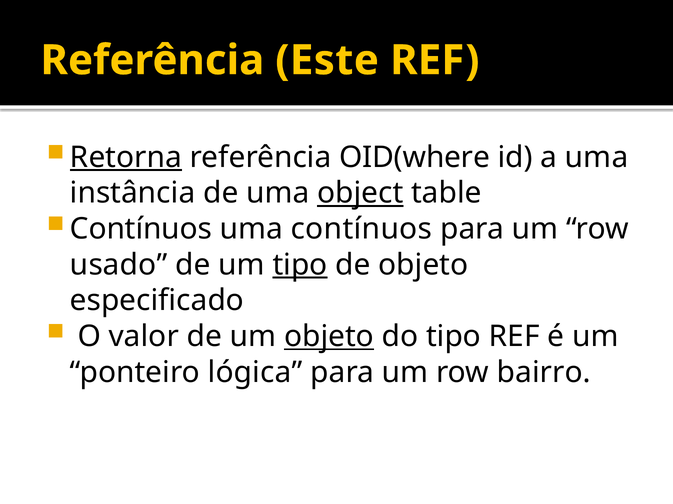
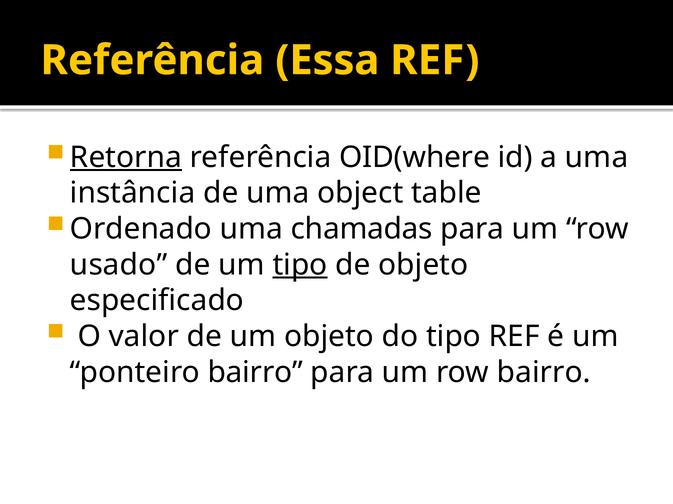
Este: Este -> Essa (327, 60)
object underline: present -> none (360, 193)
Contínuos: Contínuos -> Ordenado (141, 229)
uma contínuos: contínuos -> chamadas (362, 229)
objeto underline: present -> none (329, 337)
ponteiro lógica: lógica -> bairro (255, 373)
